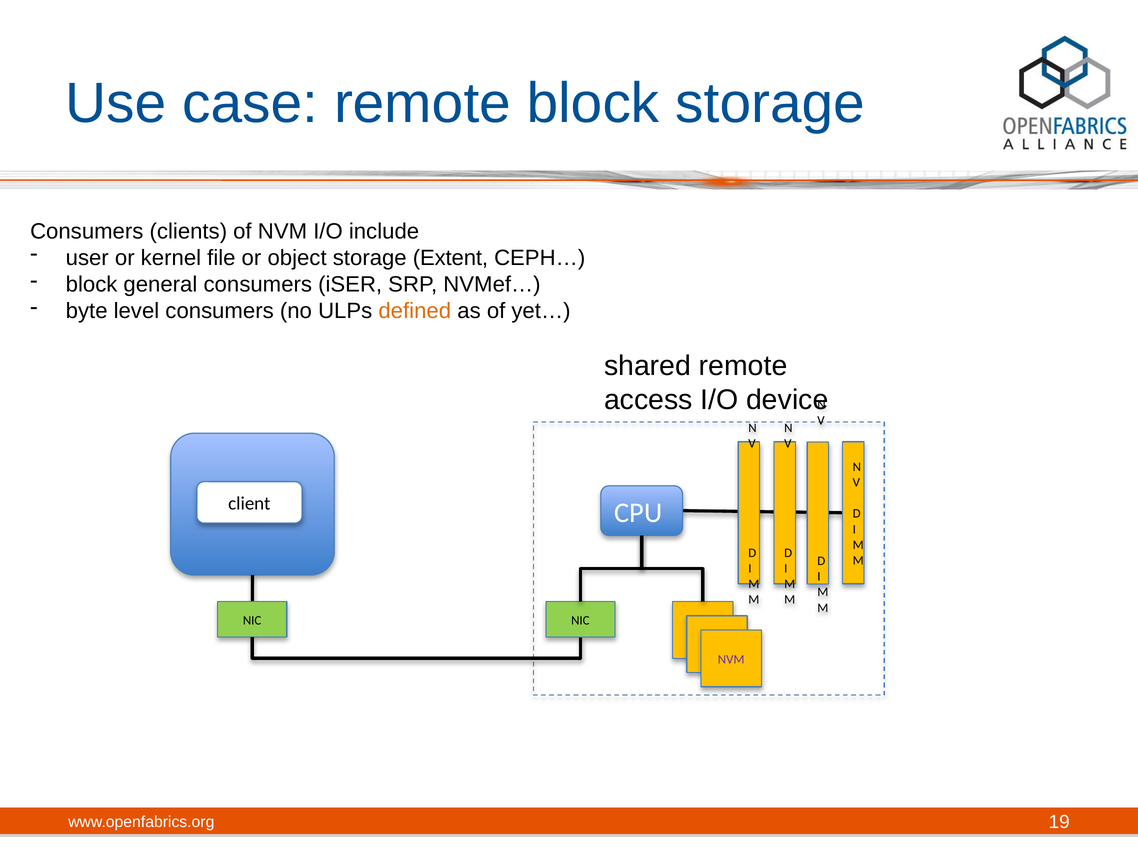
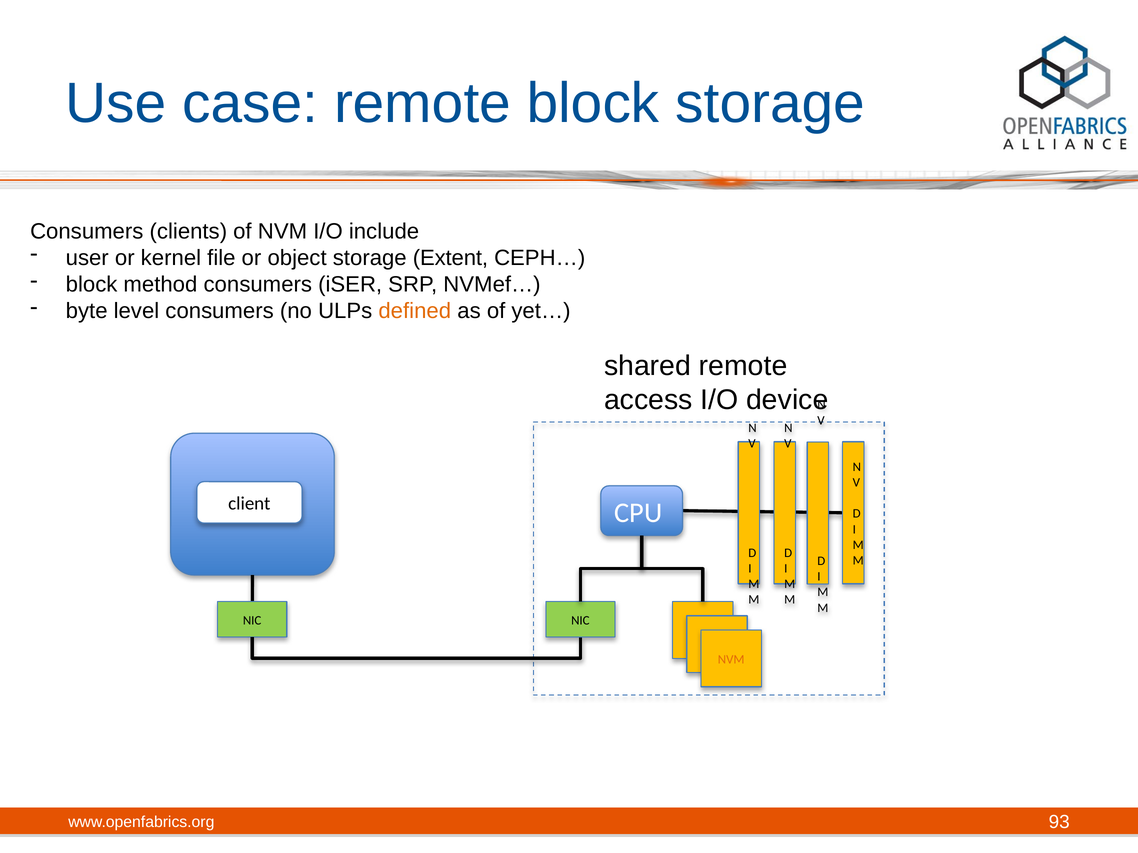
general: general -> method (160, 284)
NVM colour: purple -> orange (731, 660)
19: 19 -> 93 (1059, 823)
